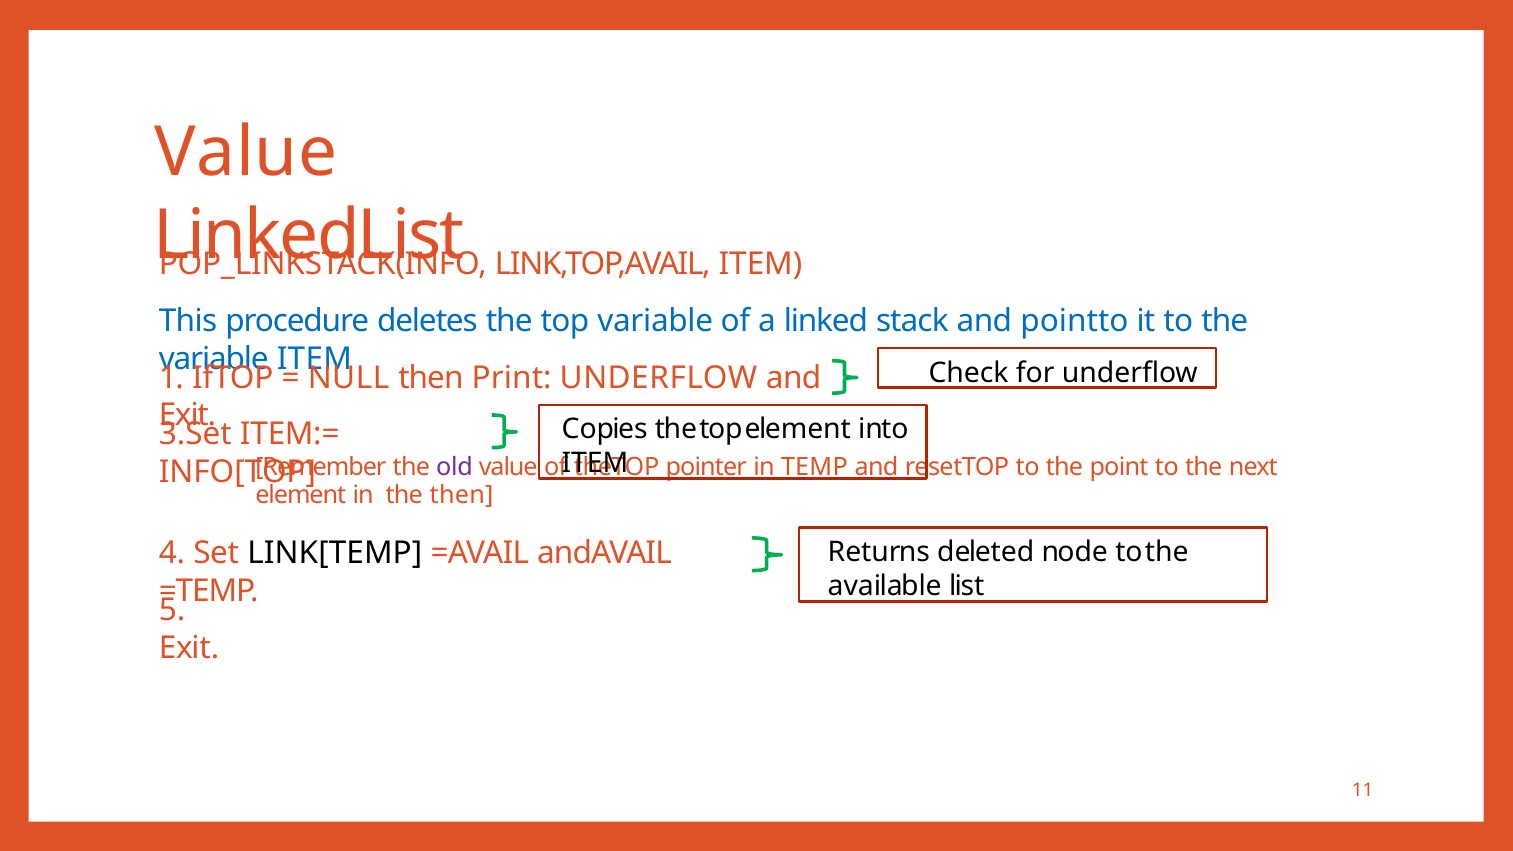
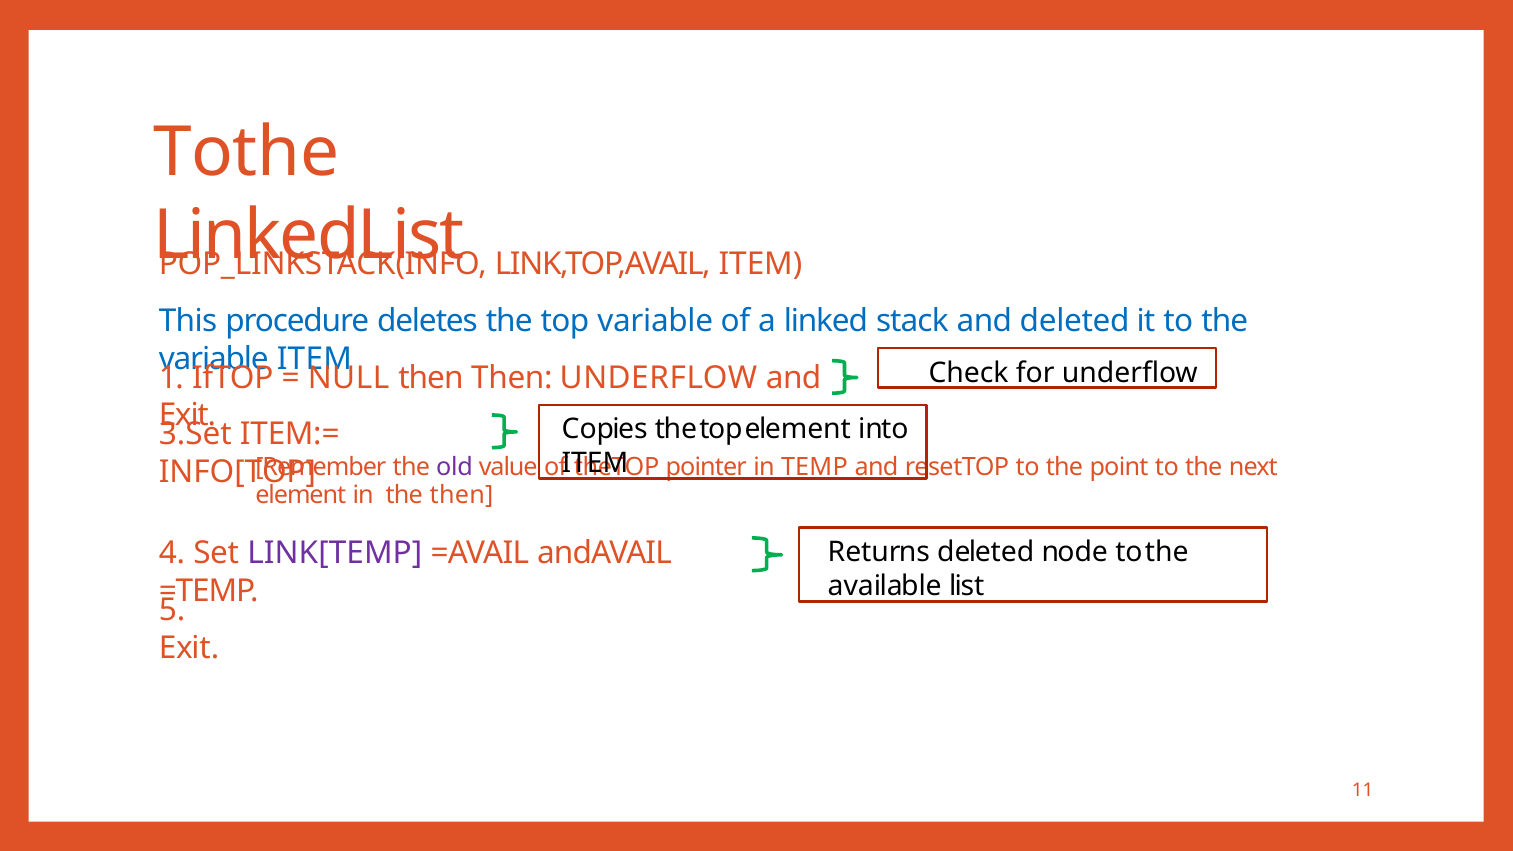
Value: Value -> Tothe (246, 152)
and pointto: pointto -> deleted (1075, 321)
then Print: Print -> Then (512, 378)
LINK[TEMP colour: black -> purple (335, 554)
